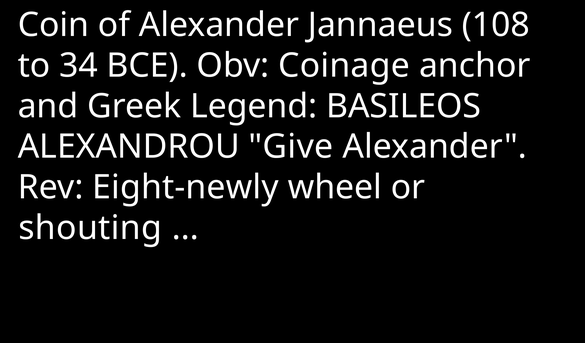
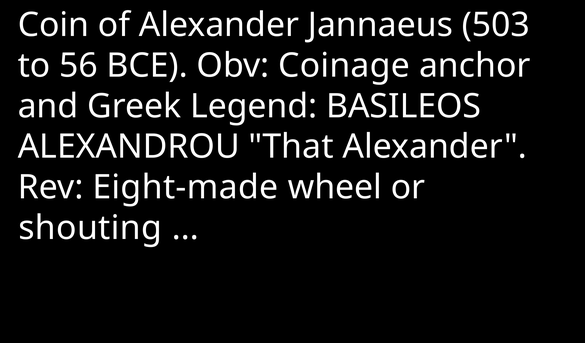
108: 108 -> 503 (496, 25)
34: 34 -> 56 (78, 65)
Give: Give -> That (291, 147)
Eight-newly: Eight-newly -> Eight-made (185, 187)
